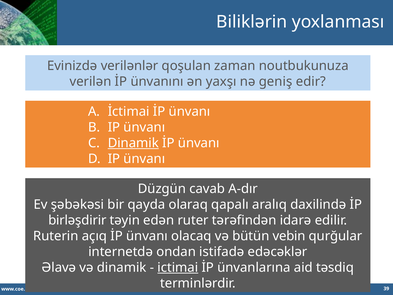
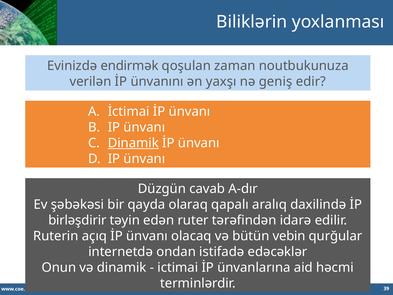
verilənlər: verilənlər -> endirmək (130, 66)
Əlavə: Əlavə -> Onun (59, 267)
ictimai underline: present -> none (178, 267)
təsdiq: təsdiq -> həcmi (335, 267)
